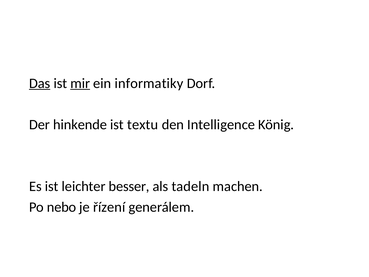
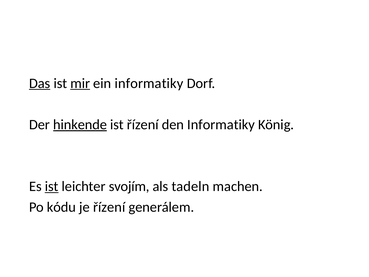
hinkende underline: none -> present (80, 124)
ist textu: textu -> řízení (143, 124)
den Intelligence: Intelligence -> Informatiky (221, 124)
ist underline: none -> present (52, 186)
besser: besser -> svojím (129, 186)
nebo: nebo -> kódu (61, 207)
